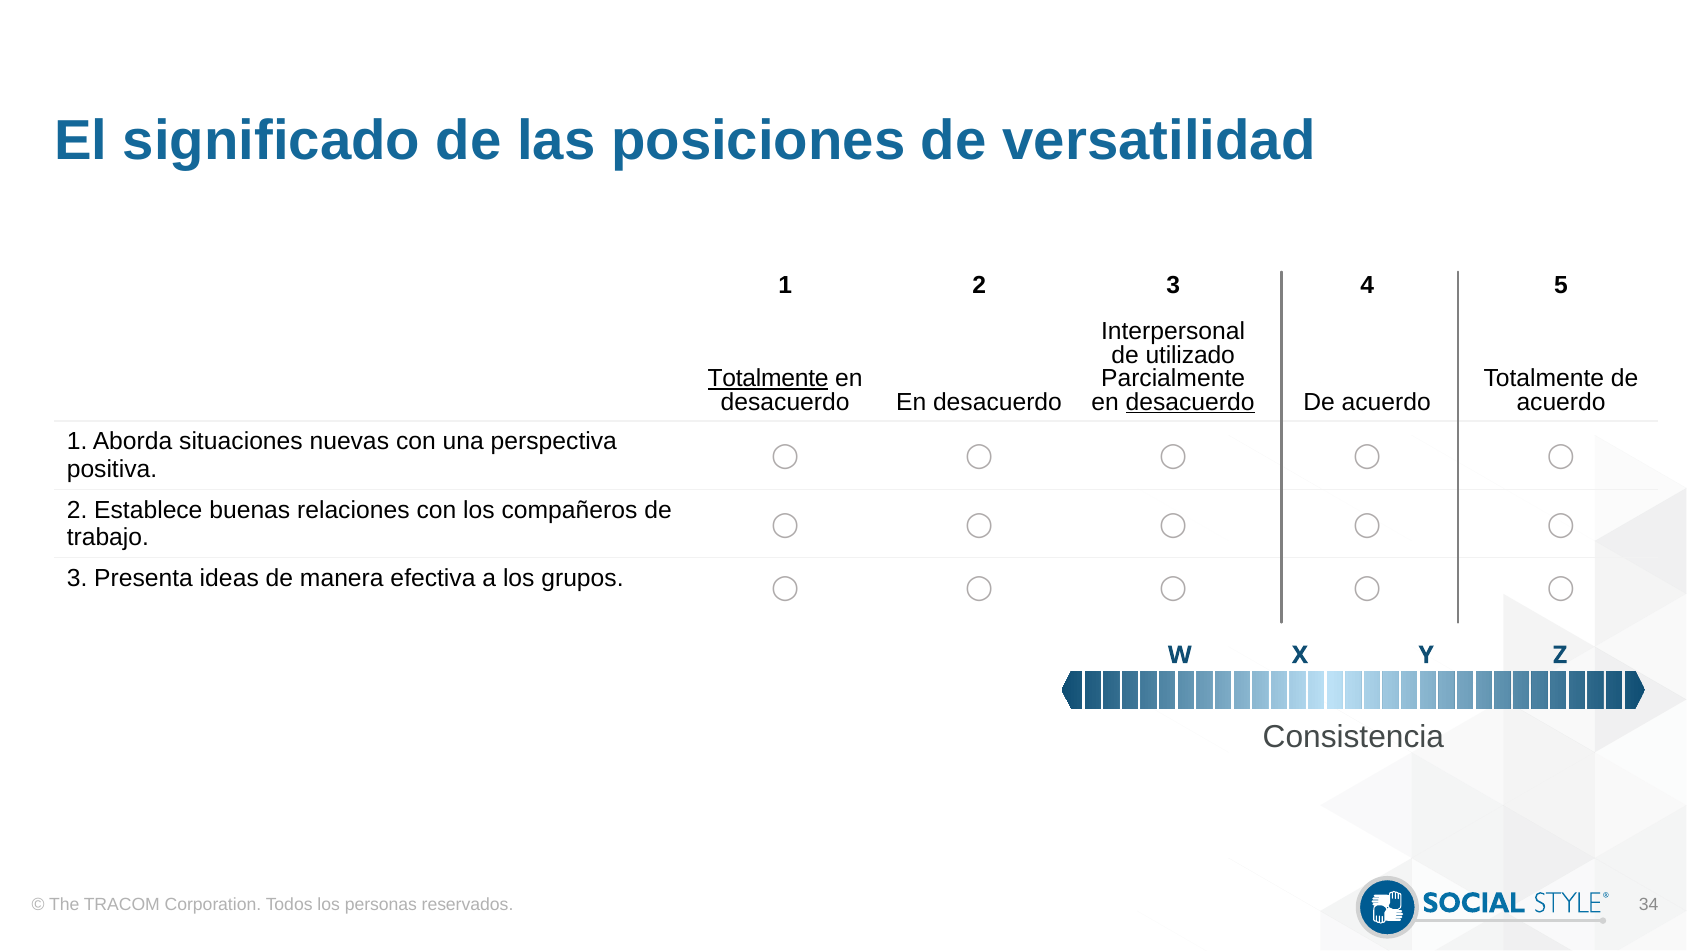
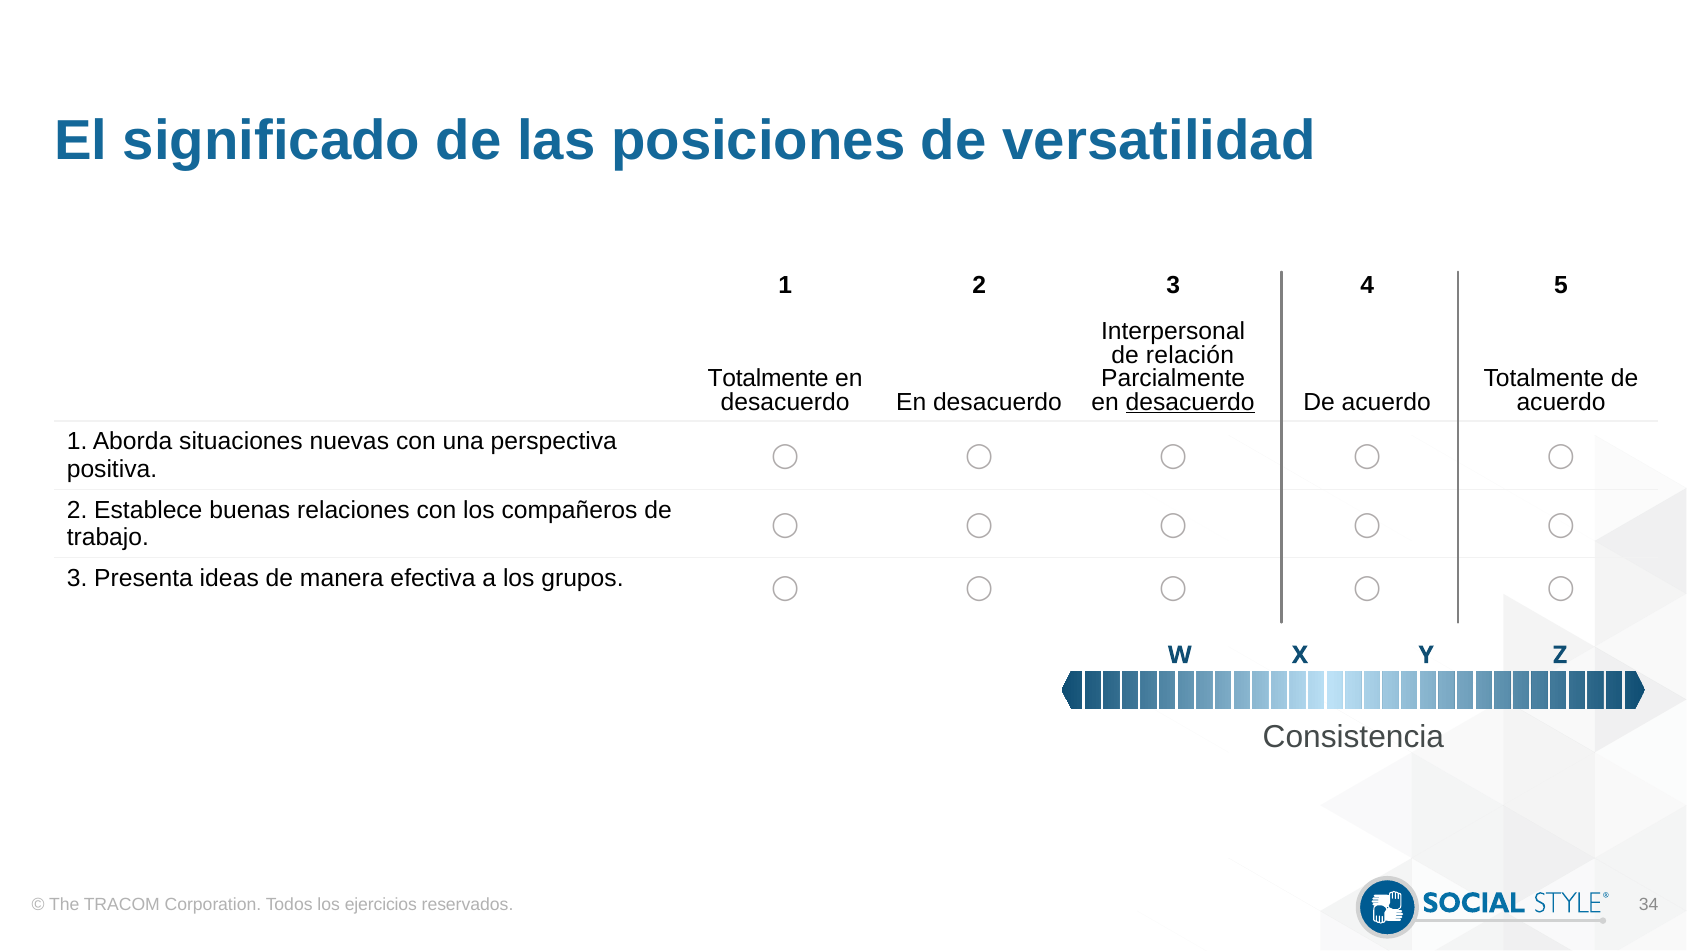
utilizado: utilizado -> relación (1190, 355)
Totalmente underline: present -> none (768, 378)
personas: personas -> ejercicios (381, 904)
